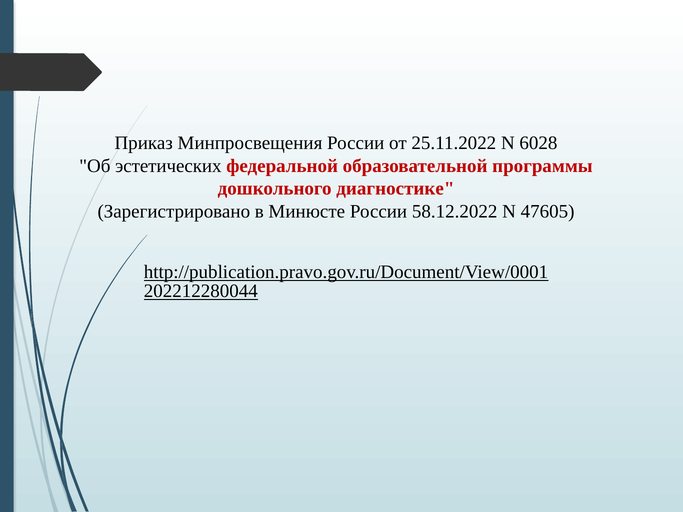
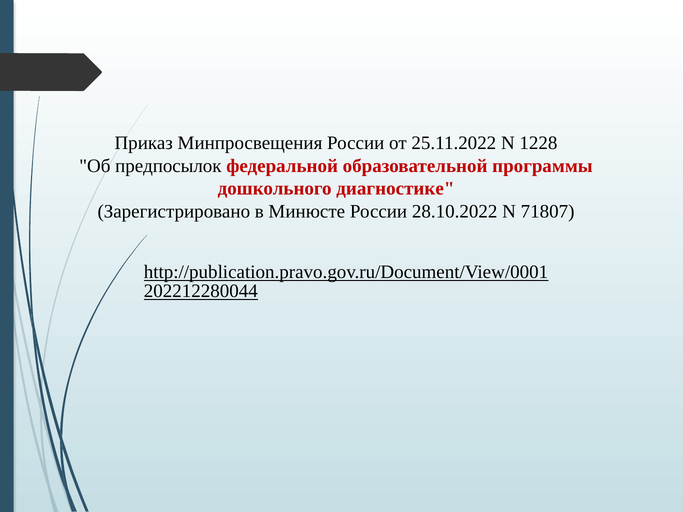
6028: 6028 -> 1228 (538, 143)
эстетических: эстетических -> предпосылок (168, 166)
58.12.2022: 58.12.2022 -> 28.10.2022 (455, 211)
47605: 47605 -> 71807 (548, 211)
